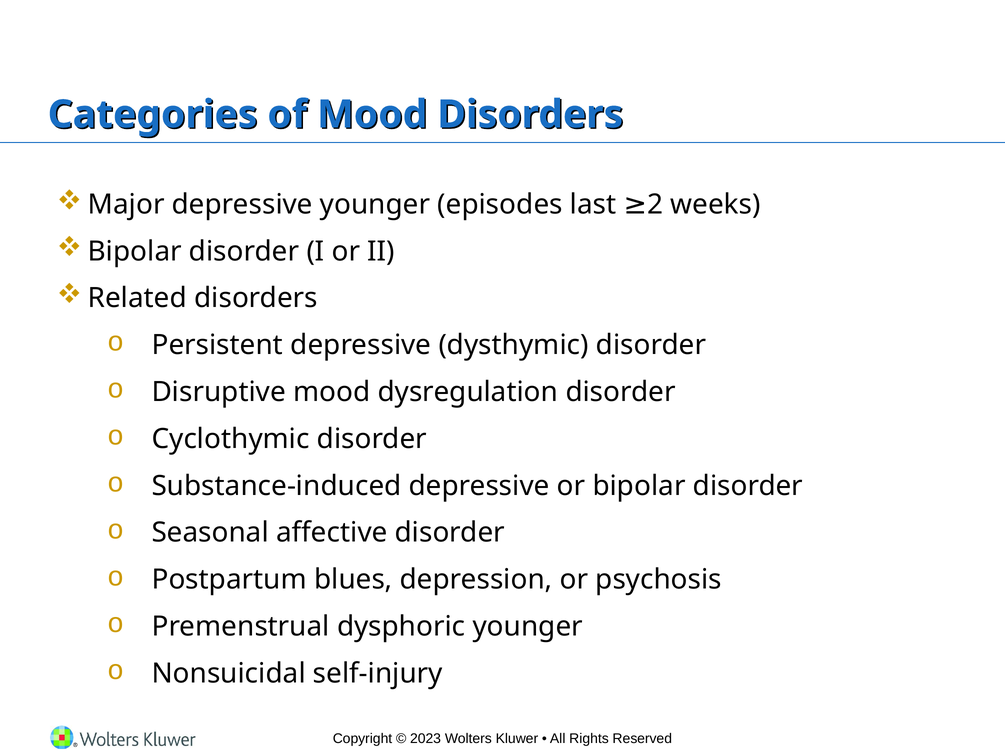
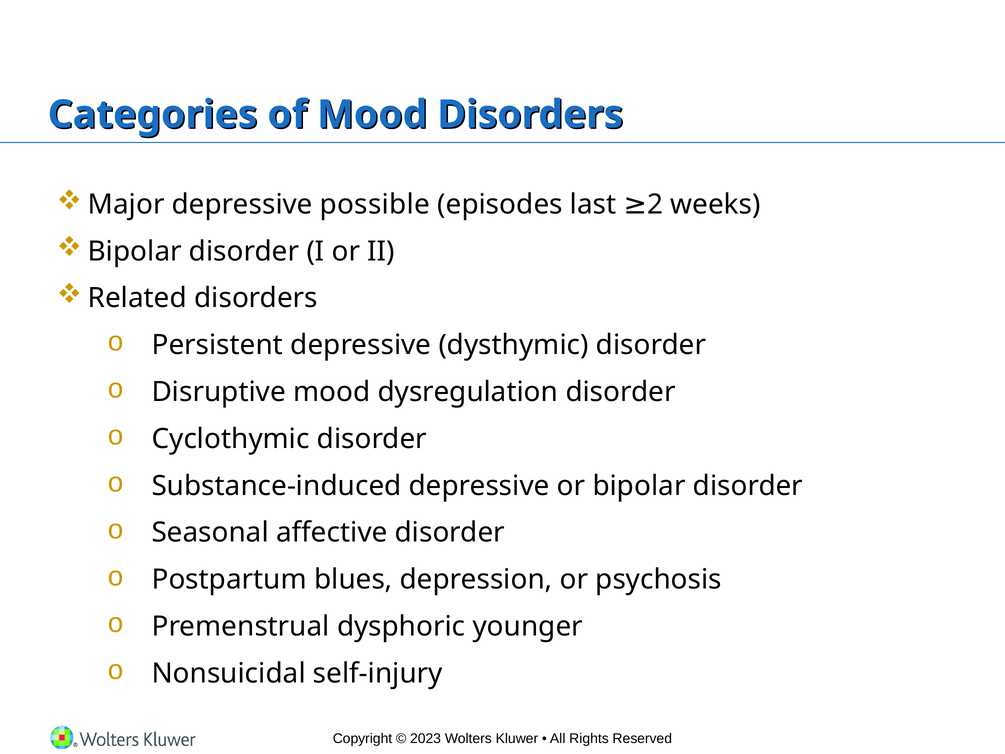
depressive younger: younger -> possible (375, 204)
